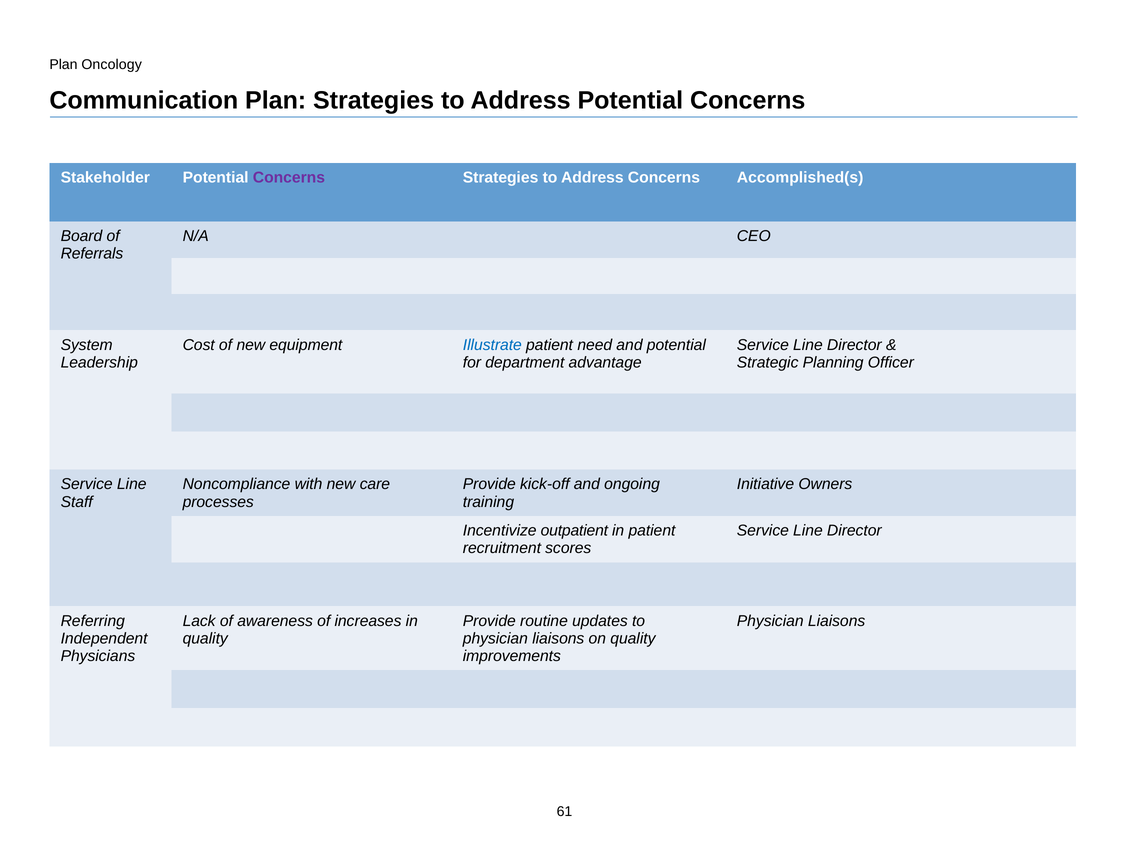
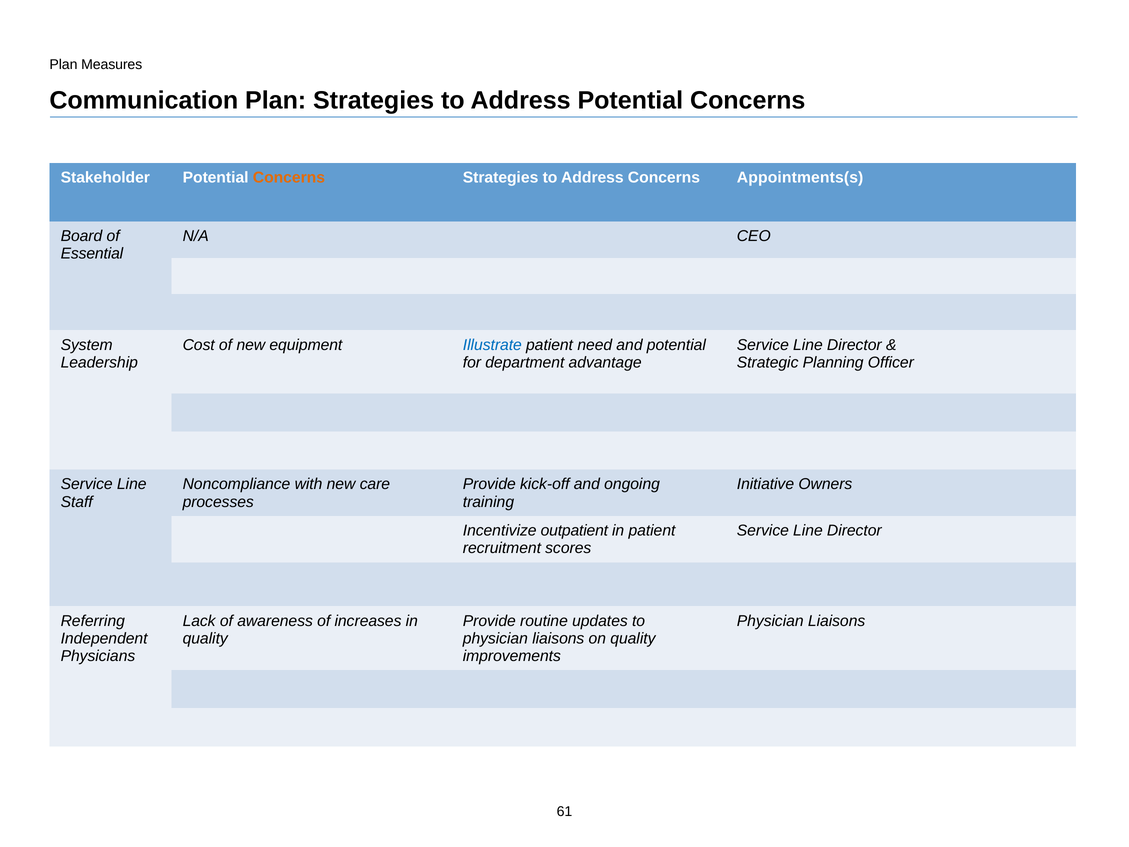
Oncology: Oncology -> Measures (112, 64)
Concerns colour: purple -> orange (289, 177)
Accomplished(s: Accomplished(s -> Appointments(s (800, 177)
Referrals: Referrals -> Essential (92, 254)
